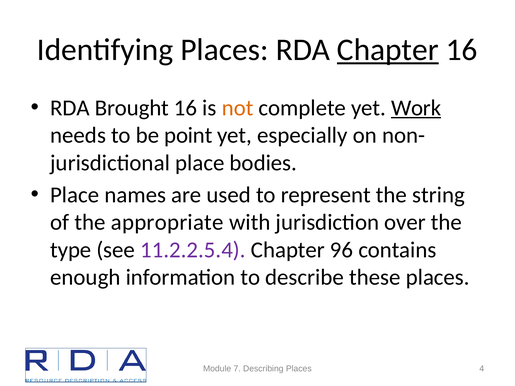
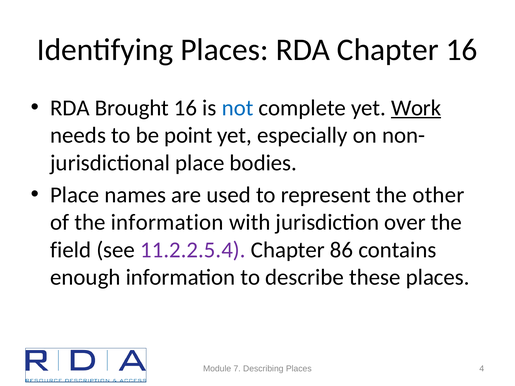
Chapter underline: present -> none (388, 50)
not colour: orange -> blue (238, 108)
string: string -> other (438, 195)
the appropriate: appropriate -> information (167, 223)
type: type -> field (71, 250)
96: 96 -> 86 (342, 250)
